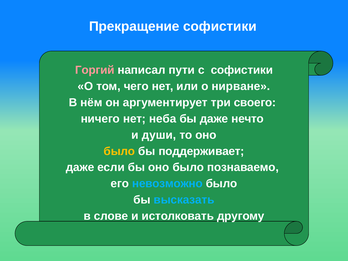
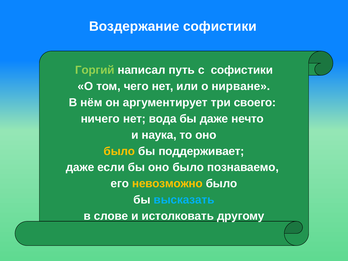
Прекращение: Прекращение -> Воздержание (134, 26)
Горгий colour: pink -> light green (95, 70)
пути: пути -> путь (182, 70)
неба: неба -> вода (163, 119)
души: души -> наука (159, 135)
невозможно colour: light blue -> yellow (167, 184)
